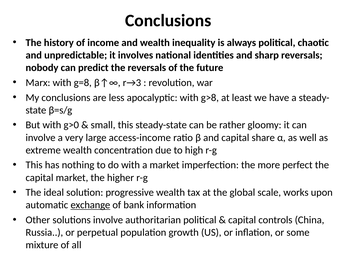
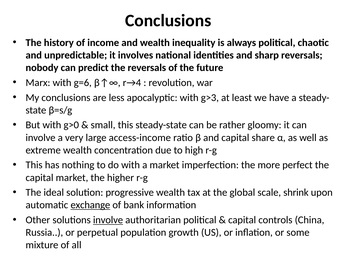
g=8: g=8 -> g=6 (83, 83)
r→3: r→3 -> r→4 (132, 83)
g>8: g>8 -> g>3 (210, 97)
works: works -> shrink (296, 192)
involve underline: none -> present (108, 220)
